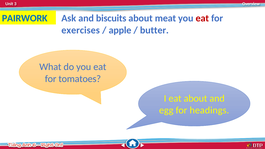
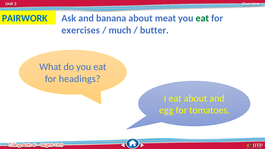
biscuits: biscuits -> banana (111, 18)
eat colour: red -> green (202, 18)
apple: apple -> much (120, 30)
tomatoes: tomatoes -> headings (80, 79)
headings: headings -> tomatoes (209, 110)
